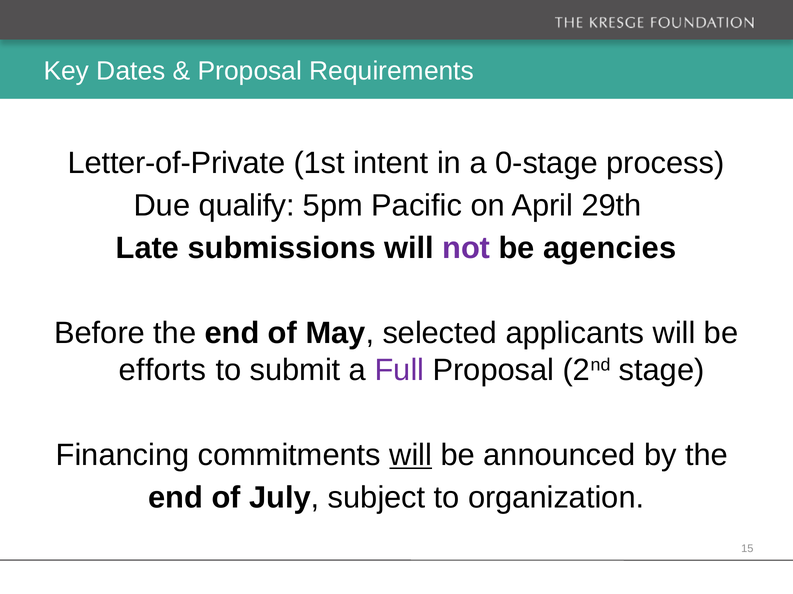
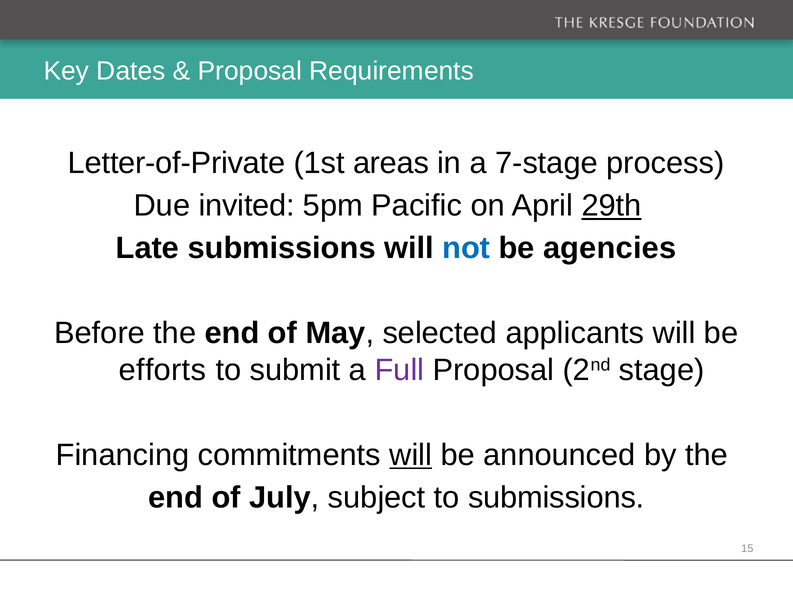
intent: intent -> areas (391, 163)
0-stage: 0-stage -> 7-stage (547, 163)
qualify: qualify -> invited (247, 206)
29th underline: none -> present (612, 206)
not colour: purple -> blue (466, 248)
to organization: organization -> submissions (556, 498)
